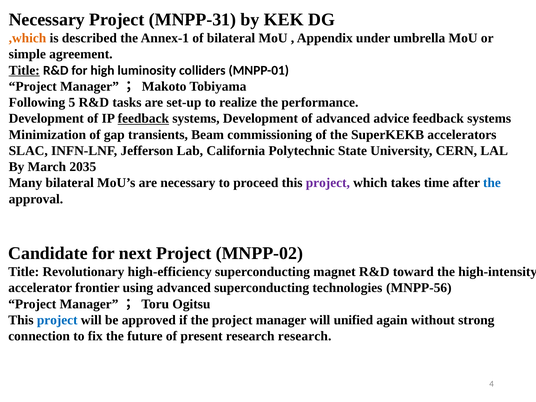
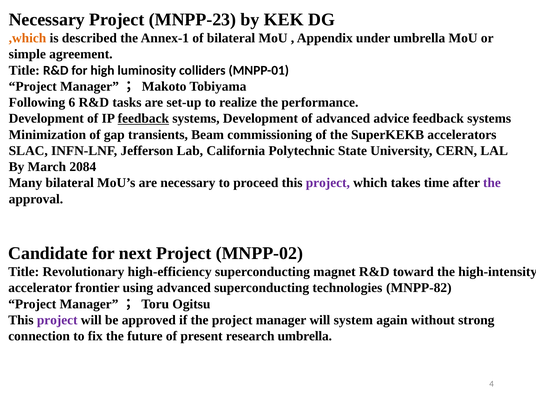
MNPP-31: MNPP-31 -> MNPP-23 (193, 20)
Title underline: present -> none (24, 70)
5: 5 -> 6 (72, 102)
2035: 2035 -> 2084 (83, 167)
the colour: blue -> purple (492, 183)
MNPP-56: MNPP-56 -> MNPP-82 (419, 288)
project colour: blue -> purple (57, 320)
unified: unified -> system (353, 320)
research research: research -> umbrella (305, 336)
